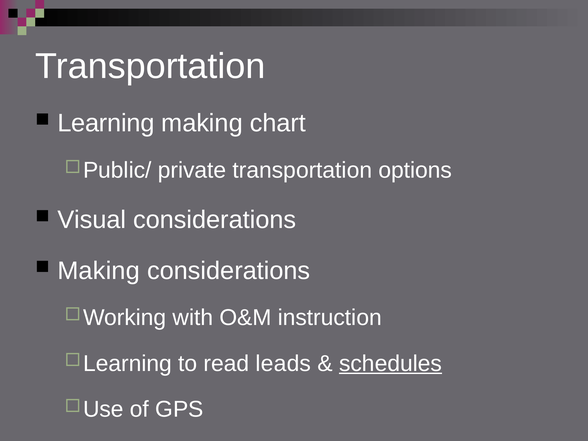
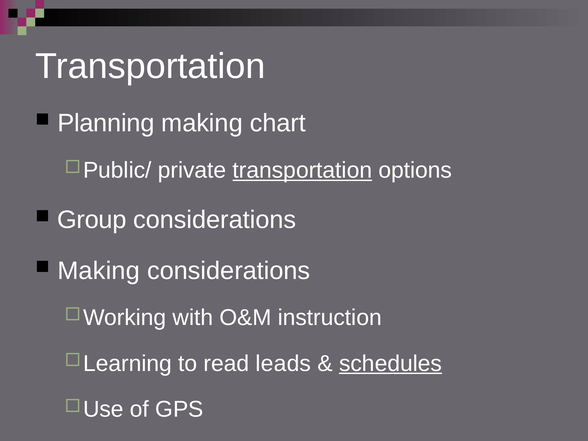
Learning: Learning -> Planning (106, 123)
transportation underline: none -> present (302, 170)
Visual: Visual -> Group (92, 220)
